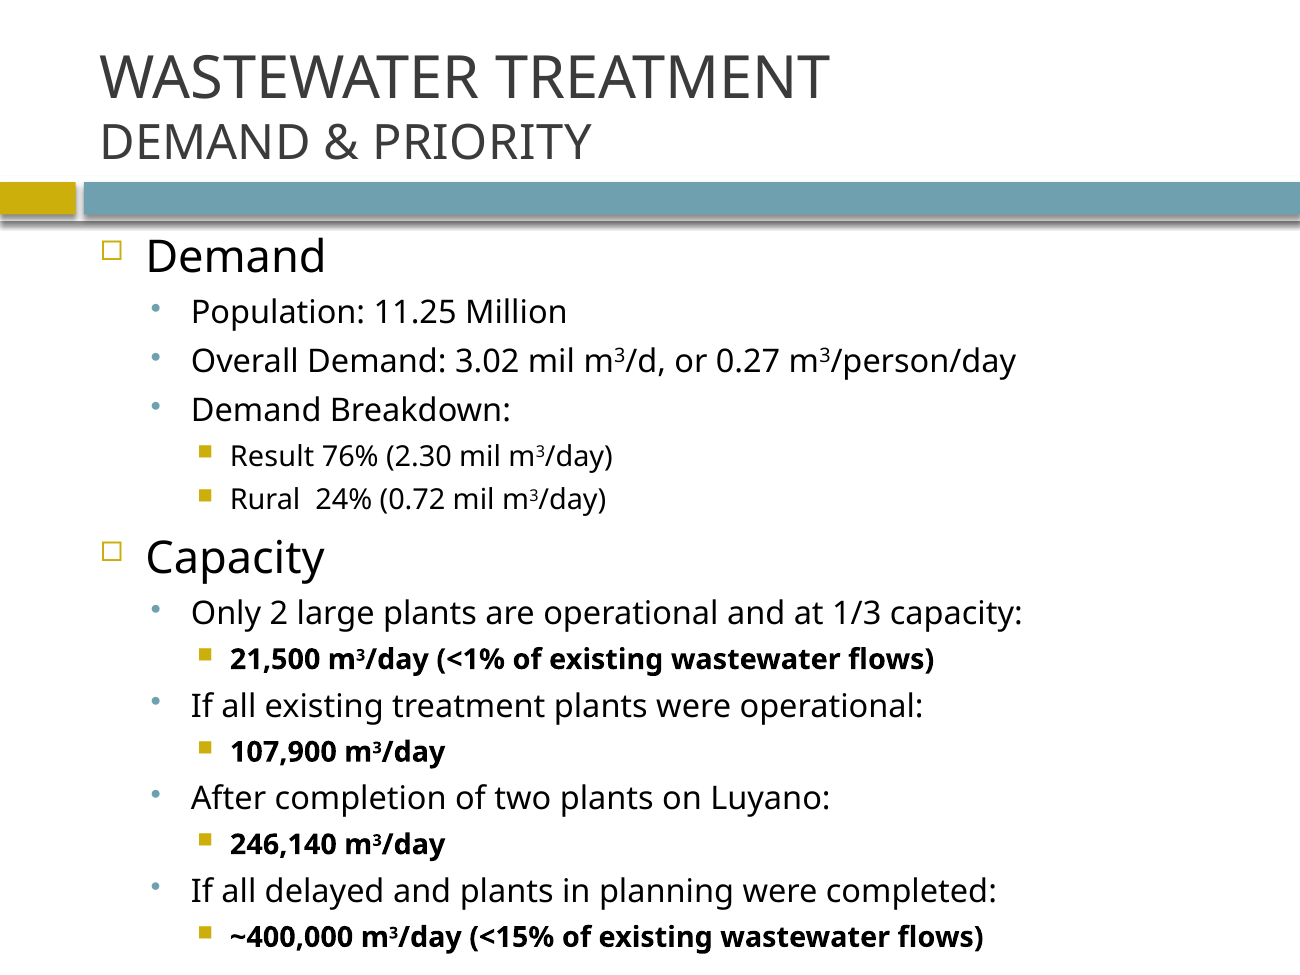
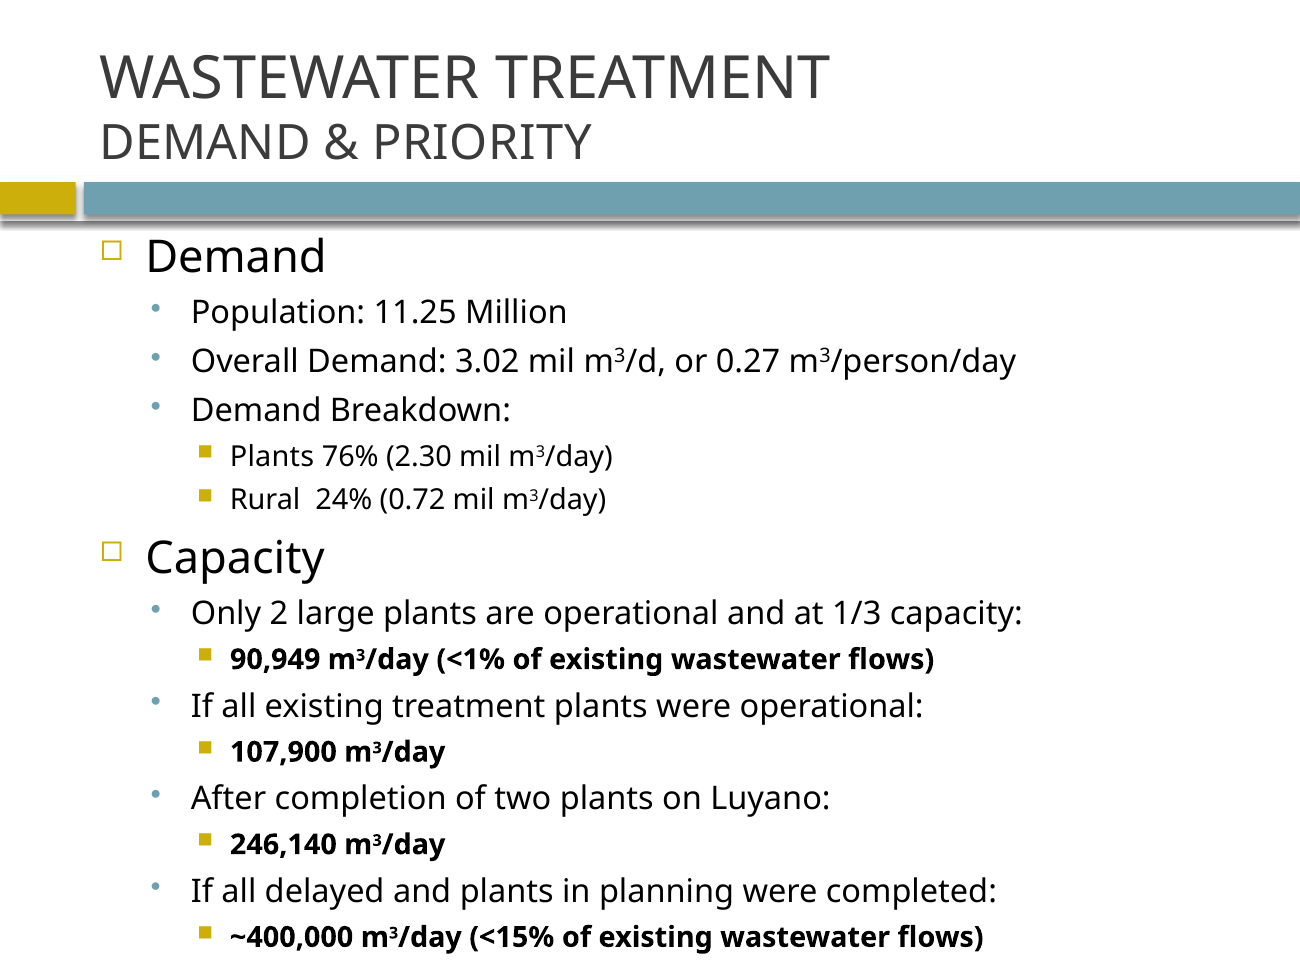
Result: Result -> Plants (272, 456)
21,500: 21,500 -> 90,949 (275, 660)
